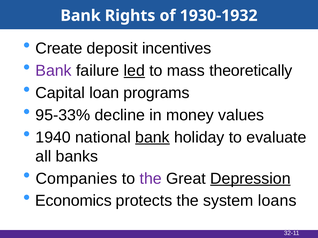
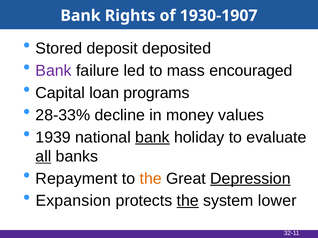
1930-1932: 1930-1932 -> 1930-1907 (219, 16)
Create: Create -> Stored (59, 49)
incentives: incentives -> deposited (177, 49)
led underline: present -> none (134, 71)
theoretically: theoretically -> encouraged (251, 71)
95-33%: 95-33% -> 28-33% (63, 115)
1940: 1940 -> 1939 (53, 138)
all underline: none -> present (43, 157)
Companies: Companies -> Repayment (76, 179)
the colour: purple -> orange (151, 179)
Economics: Economics -> Expansion (73, 201)
the underline: none -> present (188, 201)
loans: loans -> lower (277, 201)
